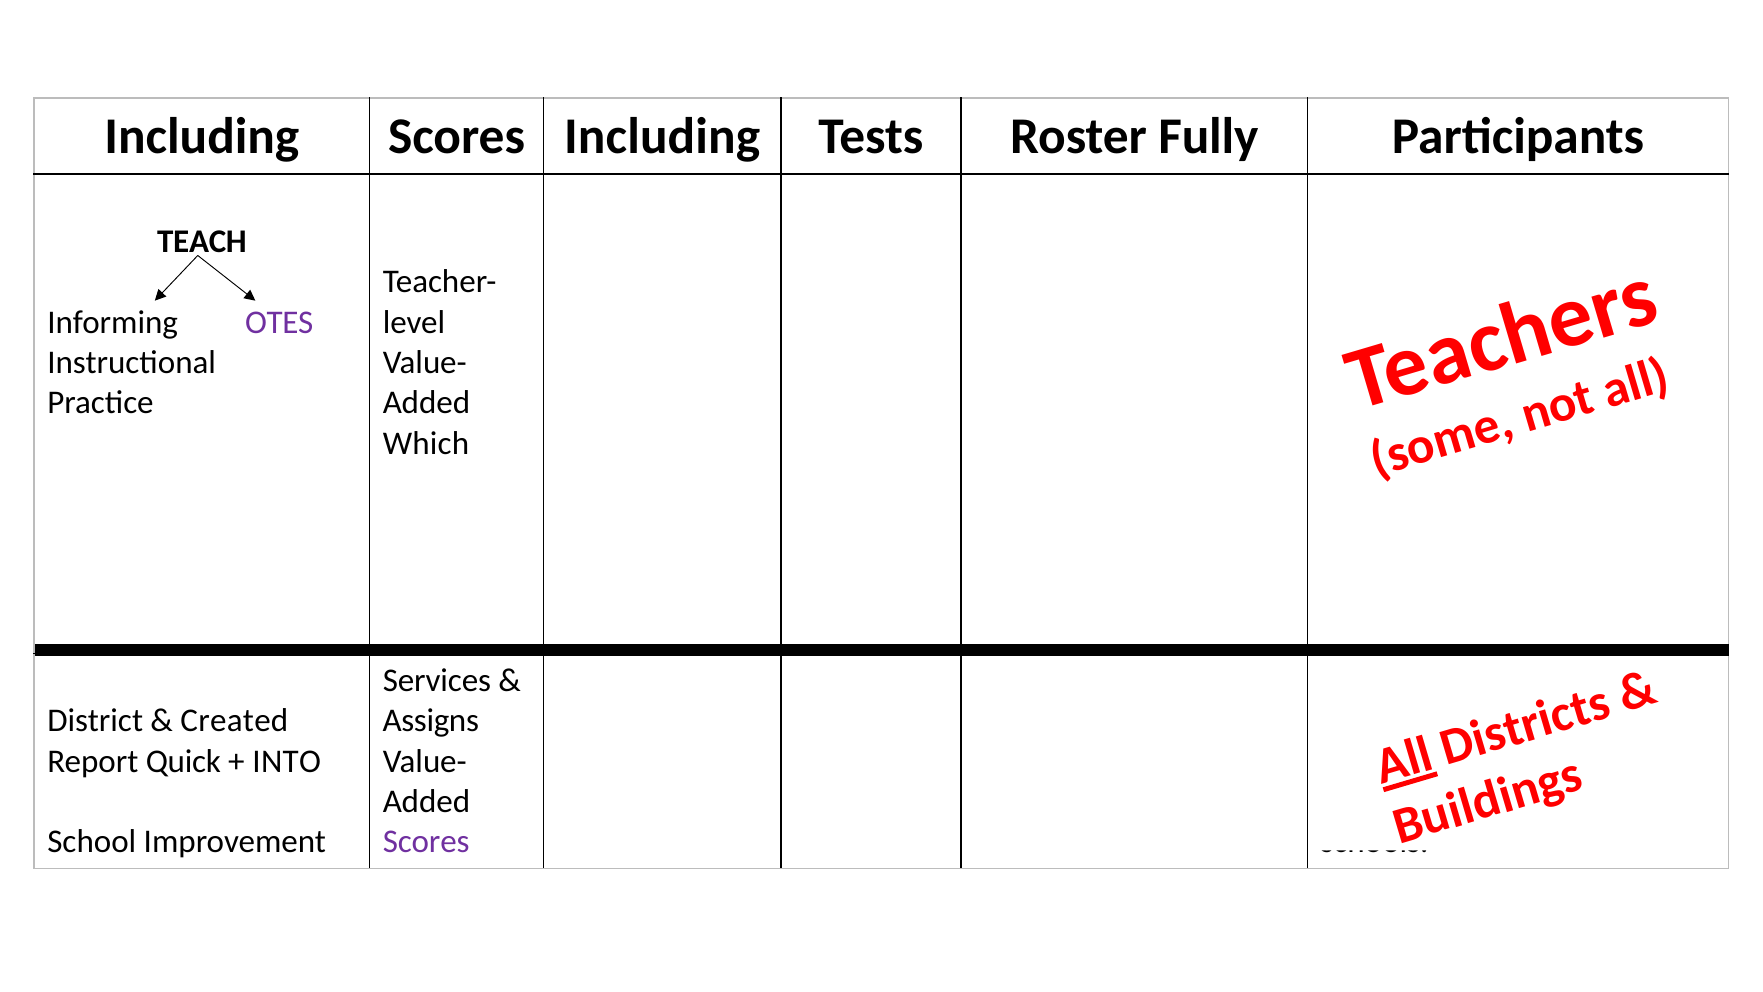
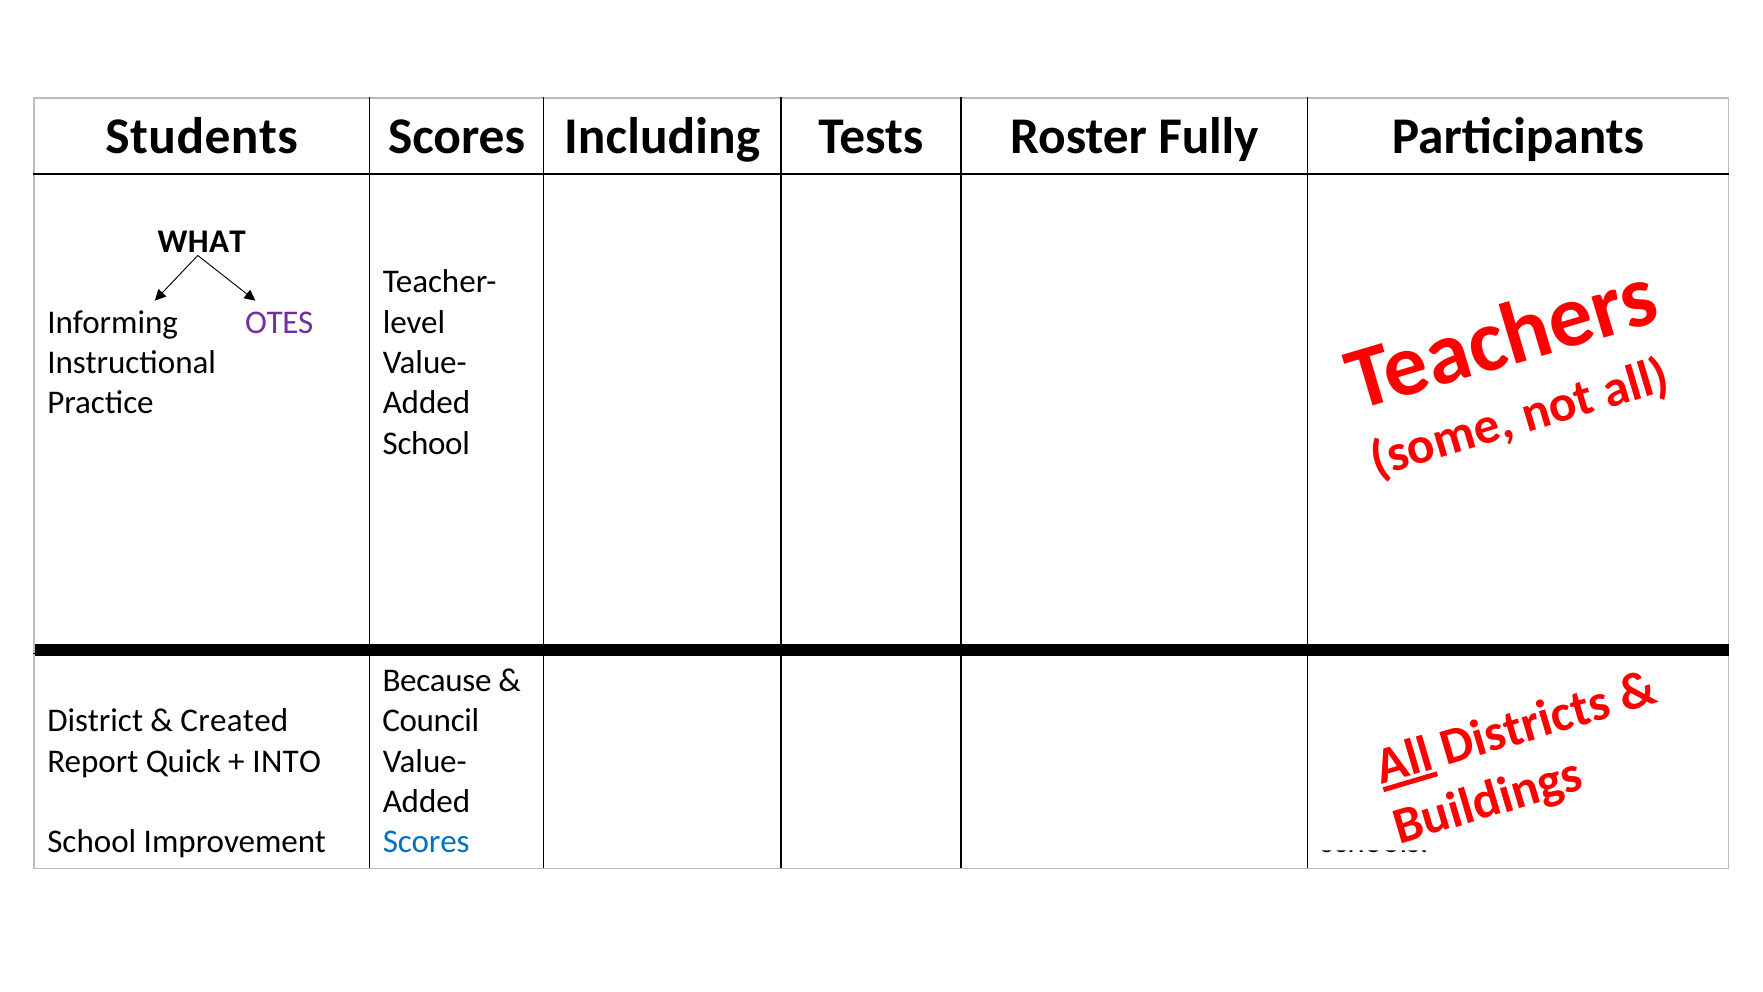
Including: Including -> Students (202, 136)
TEACH: TEACH -> WHAT (202, 242)
Which: Which -> School (426, 443)
Services: Services -> Because (437, 680)
Assigns: Assigns -> Council (431, 721)
Scores colour: purple -> blue (426, 842)
